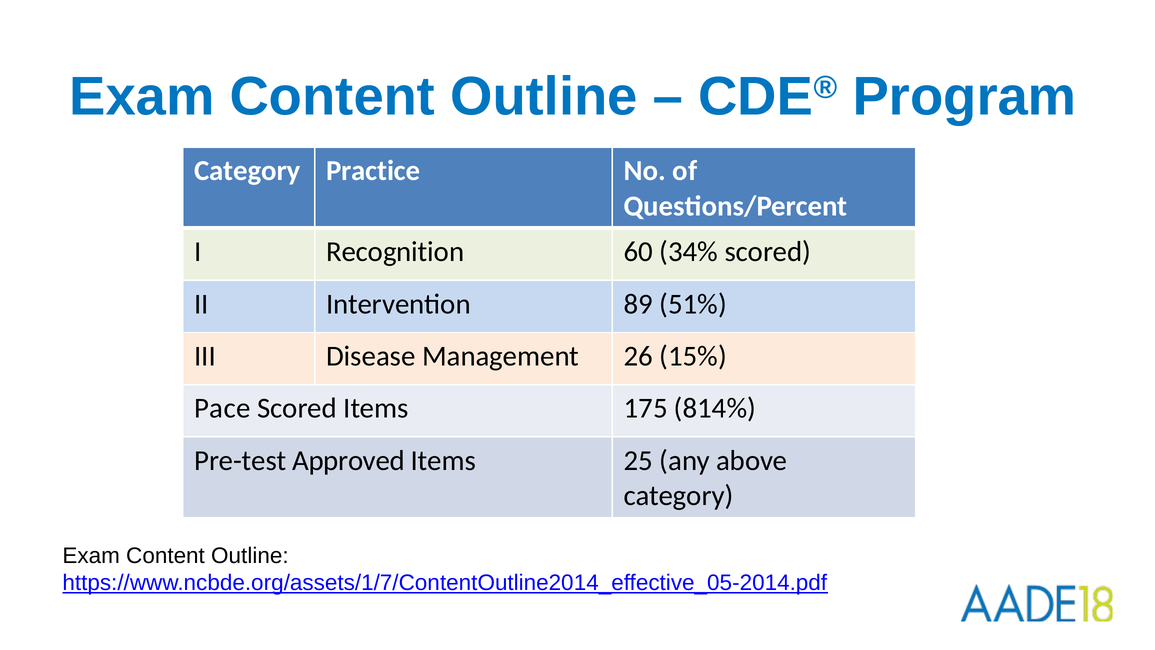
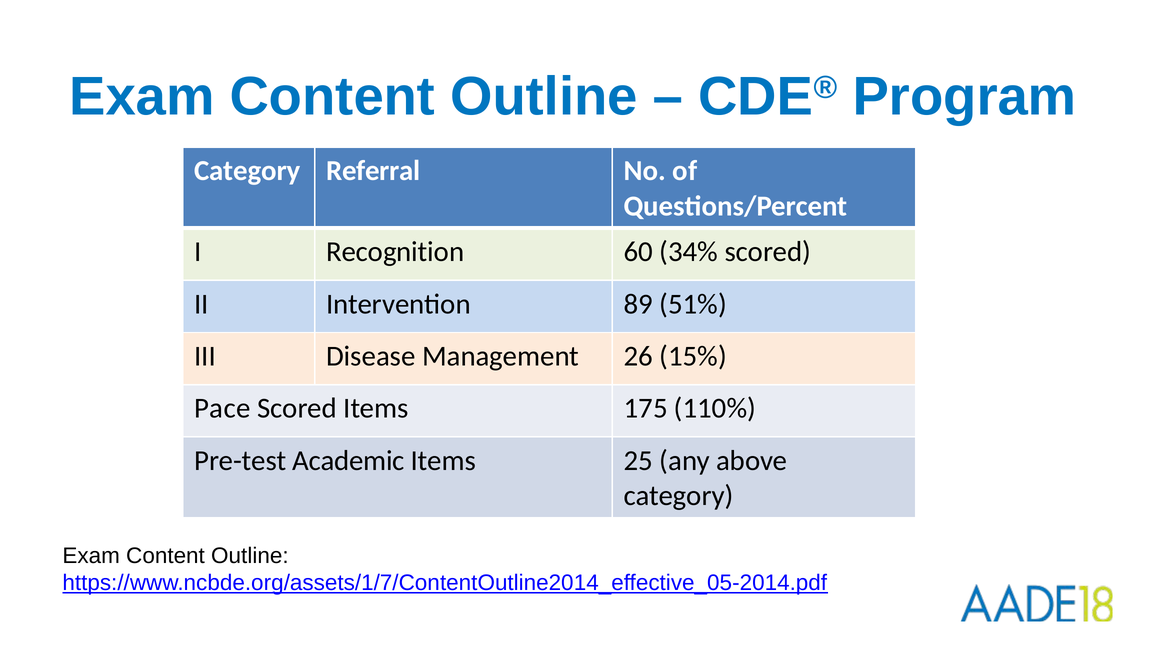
Practice: Practice -> Referral (373, 171)
814%: 814% -> 110% (715, 409)
Approved: Approved -> Academic (349, 461)
